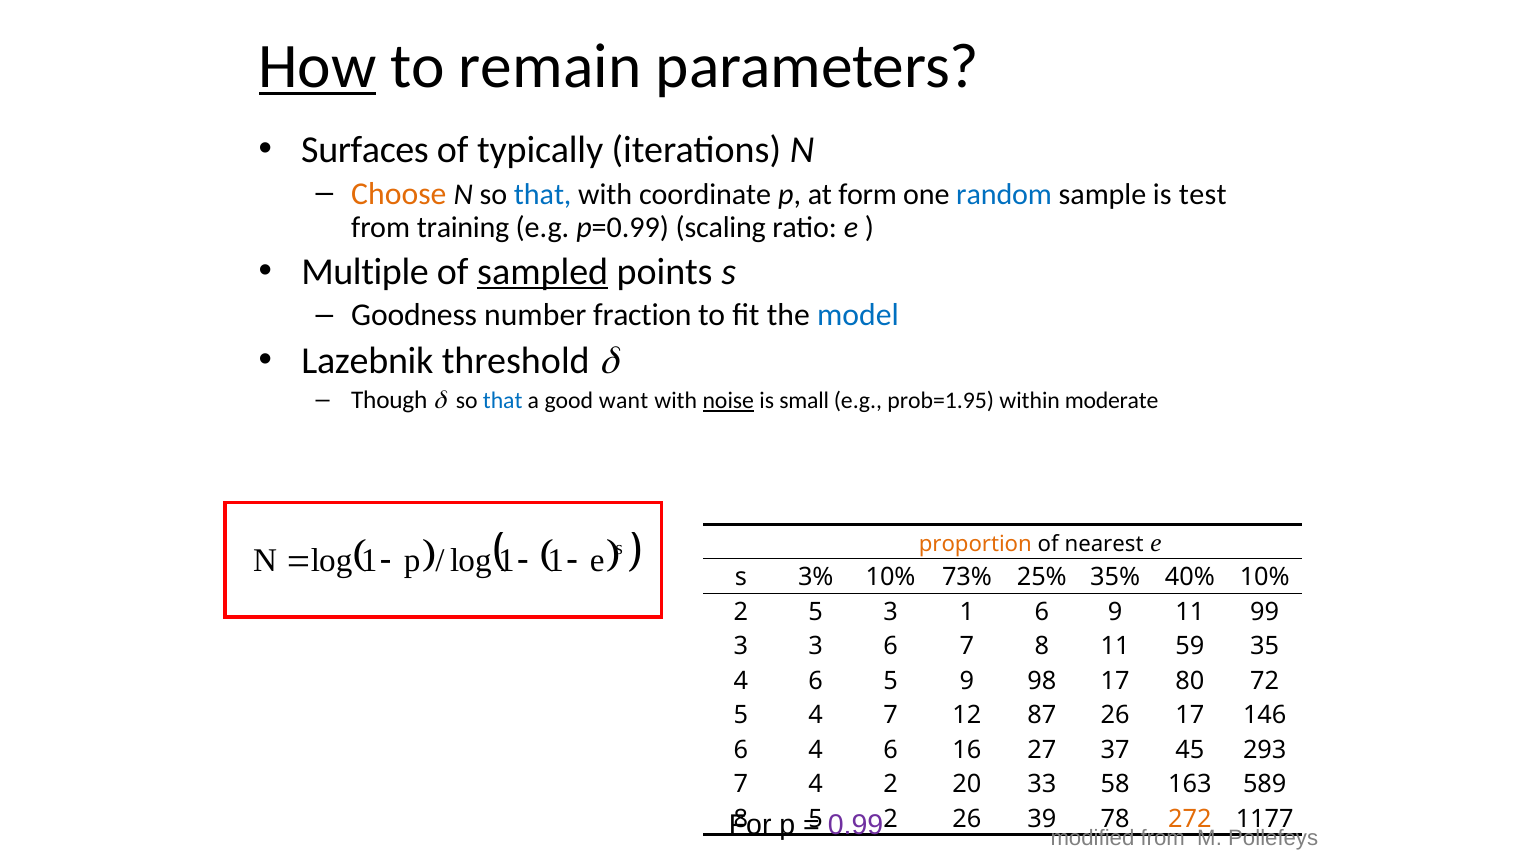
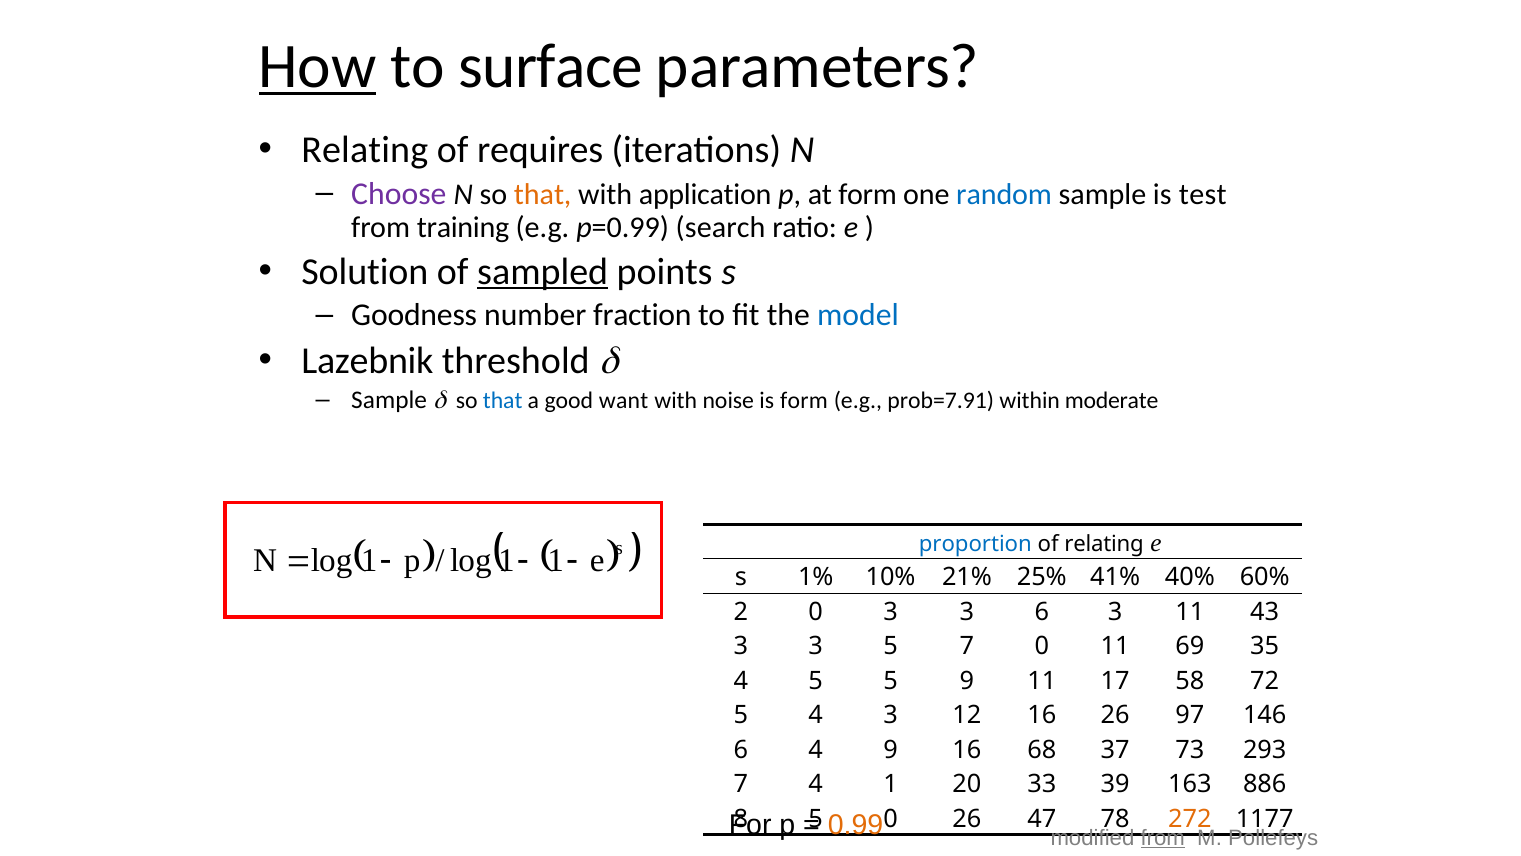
remain: remain -> surface (551, 66)
Surfaces: Surfaces -> Relating (365, 150)
typically: typically -> requires (540, 150)
Choose colour: orange -> purple (399, 194)
that colour: blue -> orange (543, 194)
coordinate: coordinate -> application (705, 194)
scaling: scaling -> search (721, 227)
Multiple: Multiple -> Solution (365, 271)
Though: Though -> Sample (389, 400)
noise underline: present -> none (728, 400)
is small: small -> form (804, 400)
prob=1.95: prob=1.95 -> prob=7.91 (941, 400)
proportion colour: orange -> blue (975, 544)
of nearest: nearest -> relating (1104, 544)
3%: 3% -> 1% (816, 577)
73%: 73% -> 21% (967, 577)
35%: 35% -> 41% (1115, 577)
40% 10%: 10% -> 60% (1265, 577)
2 5: 5 -> 0 (816, 612)
1: 1 -> 3 (967, 612)
6 9: 9 -> 3 (1115, 612)
99: 99 -> 43 (1265, 612)
3 6: 6 -> 5 (891, 646)
7 8: 8 -> 0 (1042, 646)
59: 59 -> 69 (1190, 646)
6: 6 -> 5 (816, 680)
9 98: 98 -> 11 (1042, 680)
80: 80 -> 58 (1190, 680)
4 7: 7 -> 3 (891, 715)
12 87: 87 -> 16 (1042, 715)
26 17: 17 -> 97 (1190, 715)
6 4 6: 6 -> 9 (891, 749)
27: 27 -> 68 (1042, 749)
45: 45 -> 73 (1190, 749)
4 2: 2 -> 1 (891, 784)
58: 58 -> 39 (1115, 784)
589: 589 -> 886 (1265, 784)
2: 2 -> 0 (891, 818)
39: 39 -> 47 (1042, 818)
0.99 colour: purple -> orange (855, 825)
from underline: none -> present (1163, 838)
